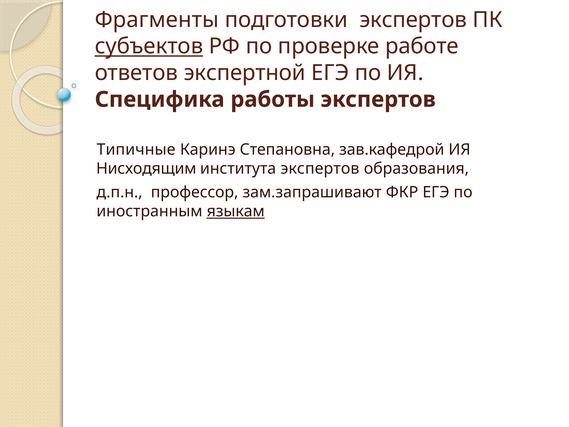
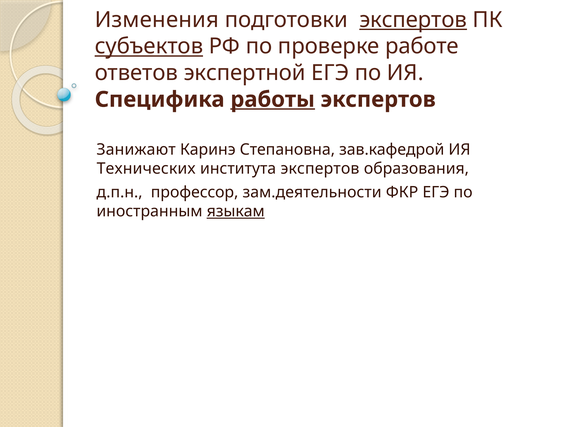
Фрагменты: Фрагменты -> Изменения (157, 20)
экспертов underline: none -> present (413, 20)
работы underline: none -> present (273, 99)
Типичные: Типичные -> Занижают (136, 149)
Нисходящим: Нисходящим -> Технических (146, 168)
зам.запрашивают: зам.запрашивают -> зам.деятельности (312, 192)
